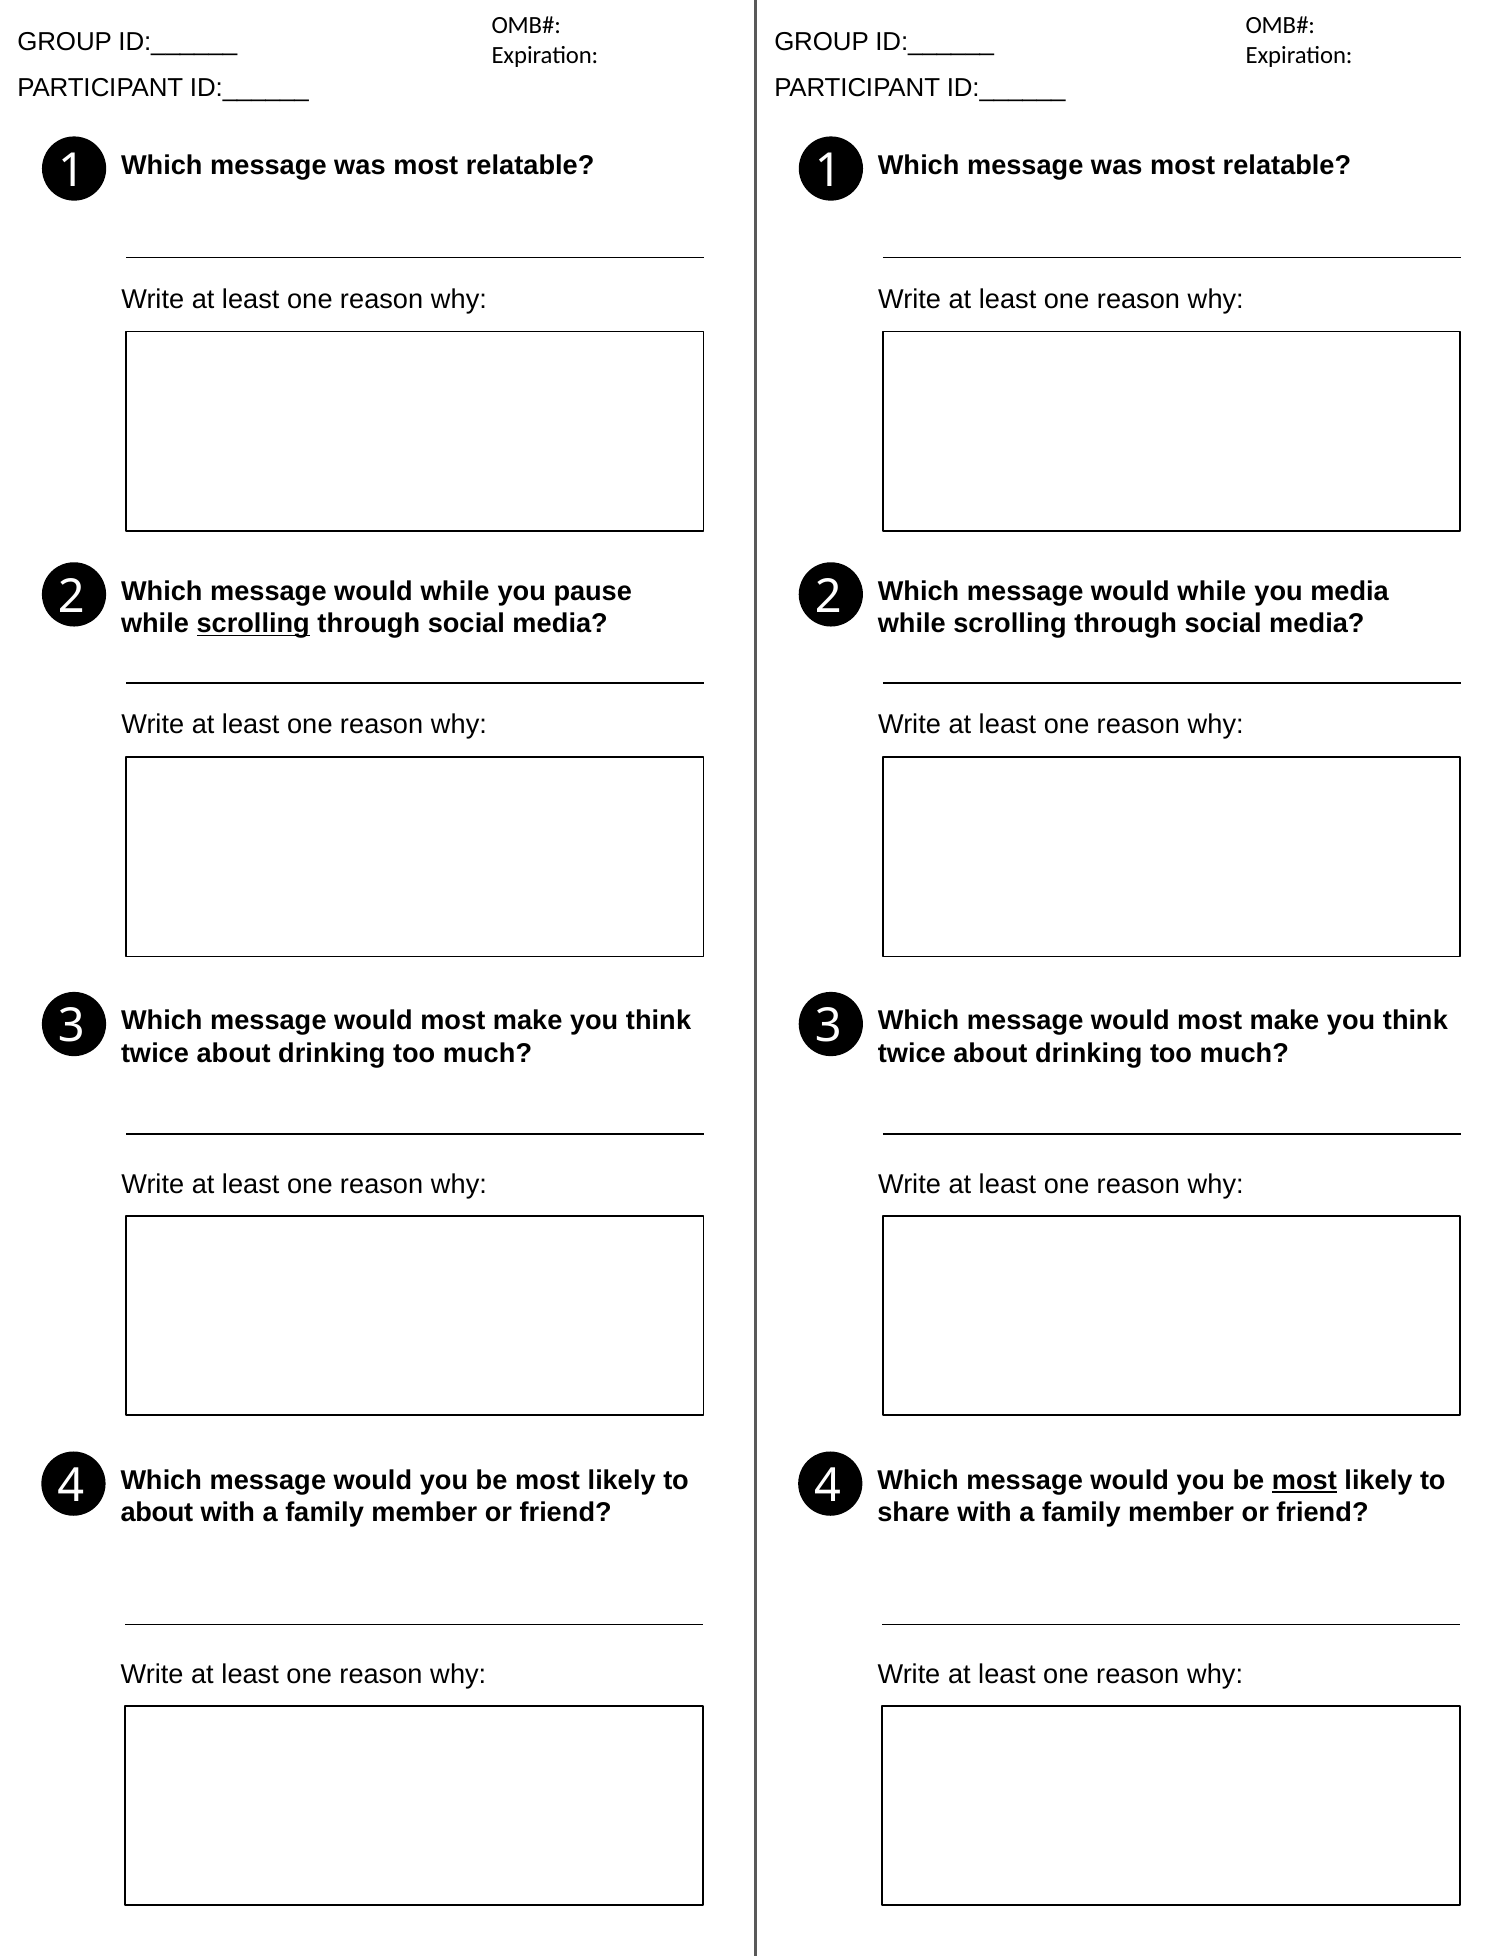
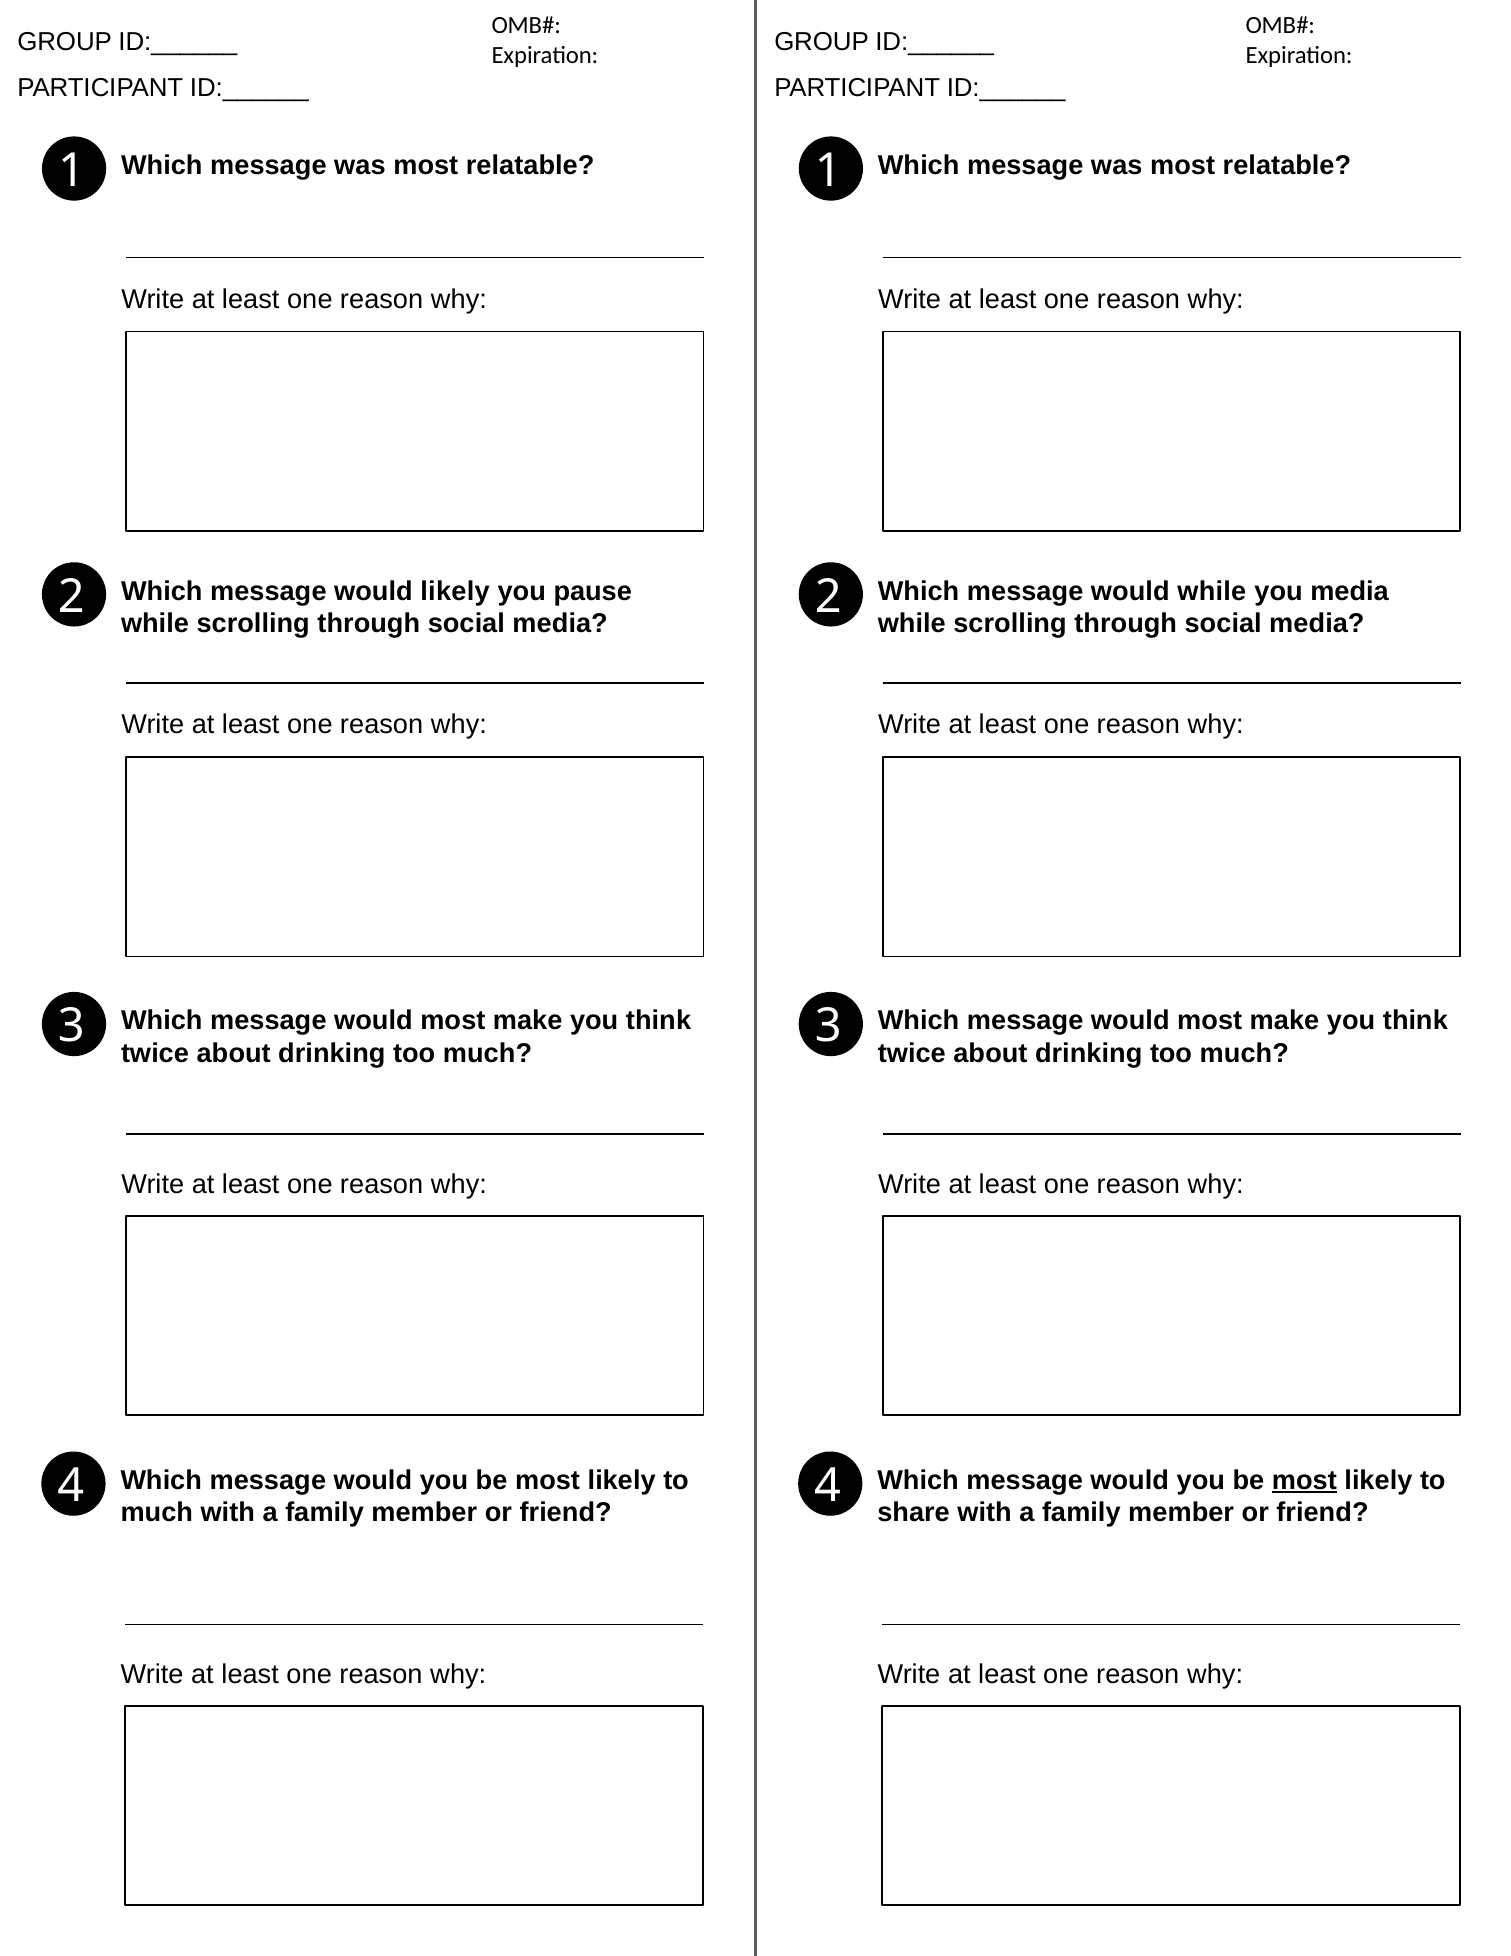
while: while -> likely (455, 591)
scrolling underline: present -> none (253, 624)
about: about -> much (157, 1512)
